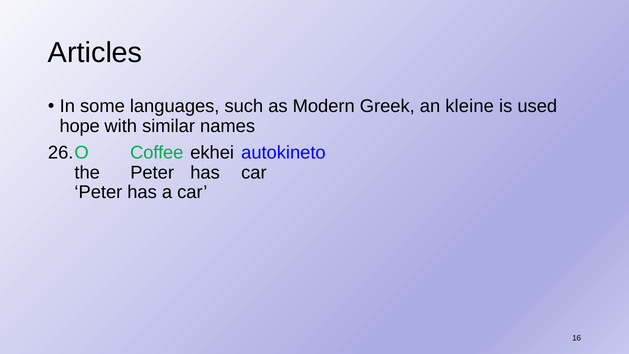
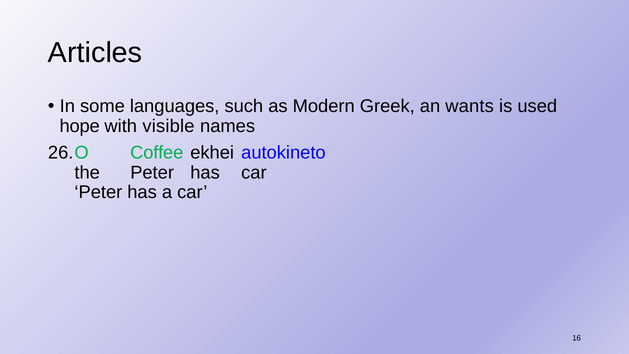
kleine: kleine -> wants (470, 106)
similar: similar -> visible (168, 126)
